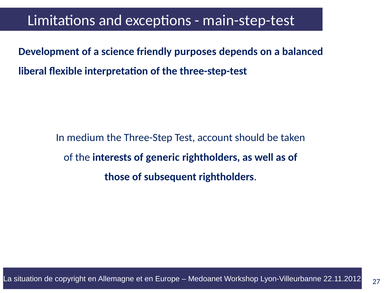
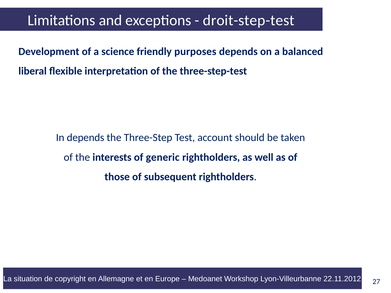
main-step-test: main-step-test -> droit-step-test (249, 20)
In medium: medium -> depends (86, 138)
